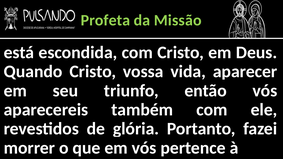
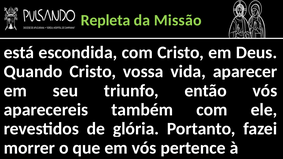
Profeta: Profeta -> Repleta (106, 20)
